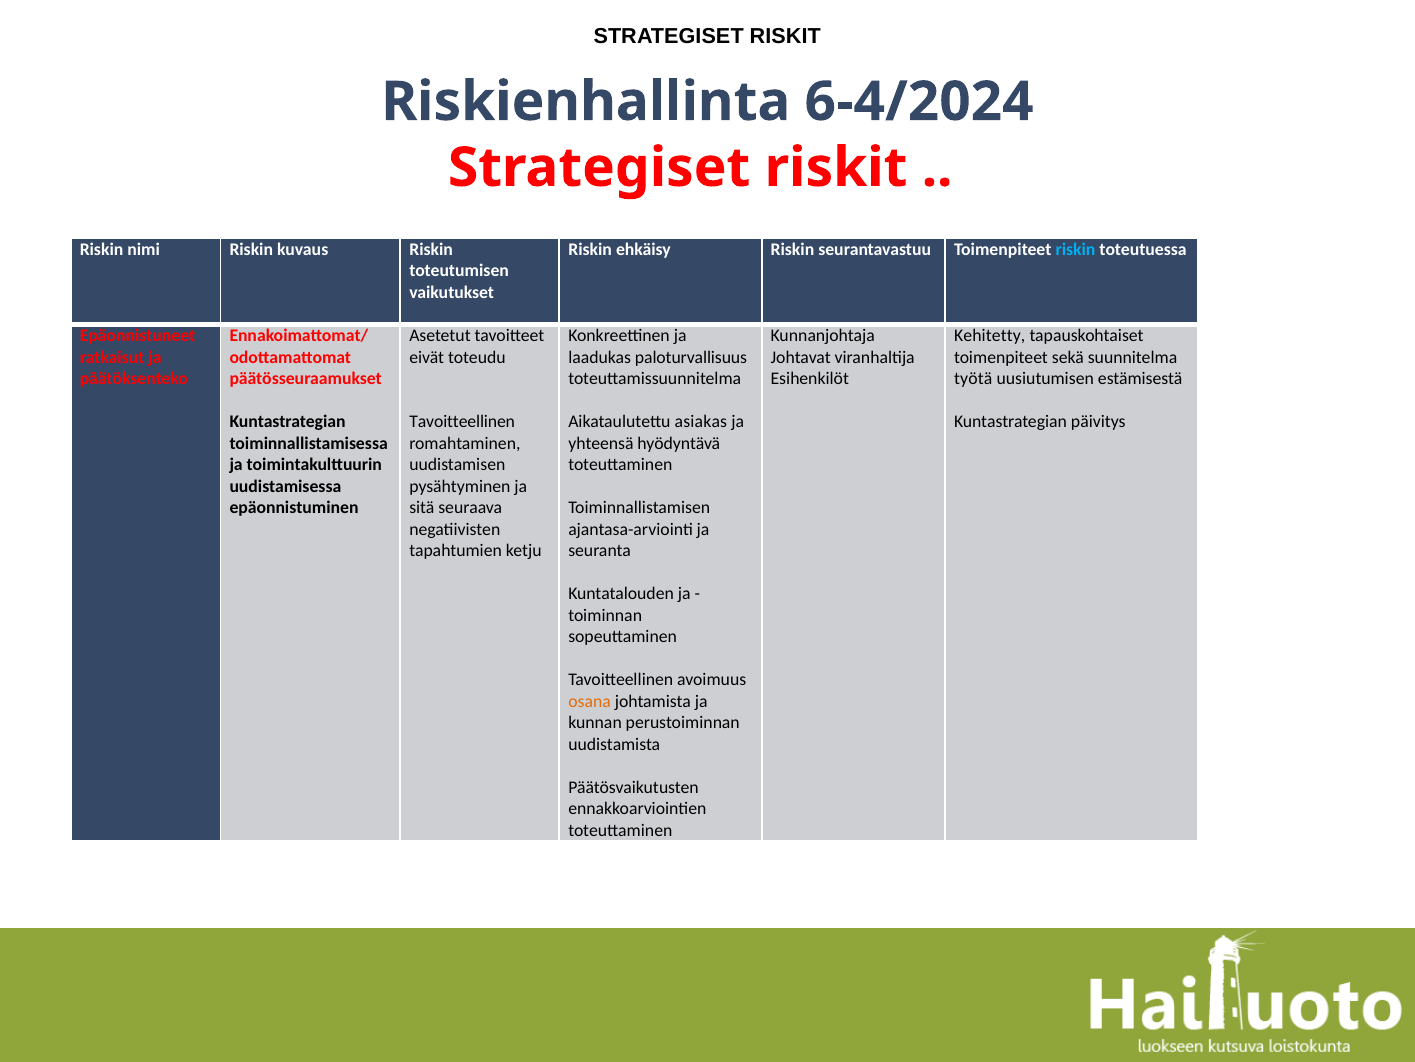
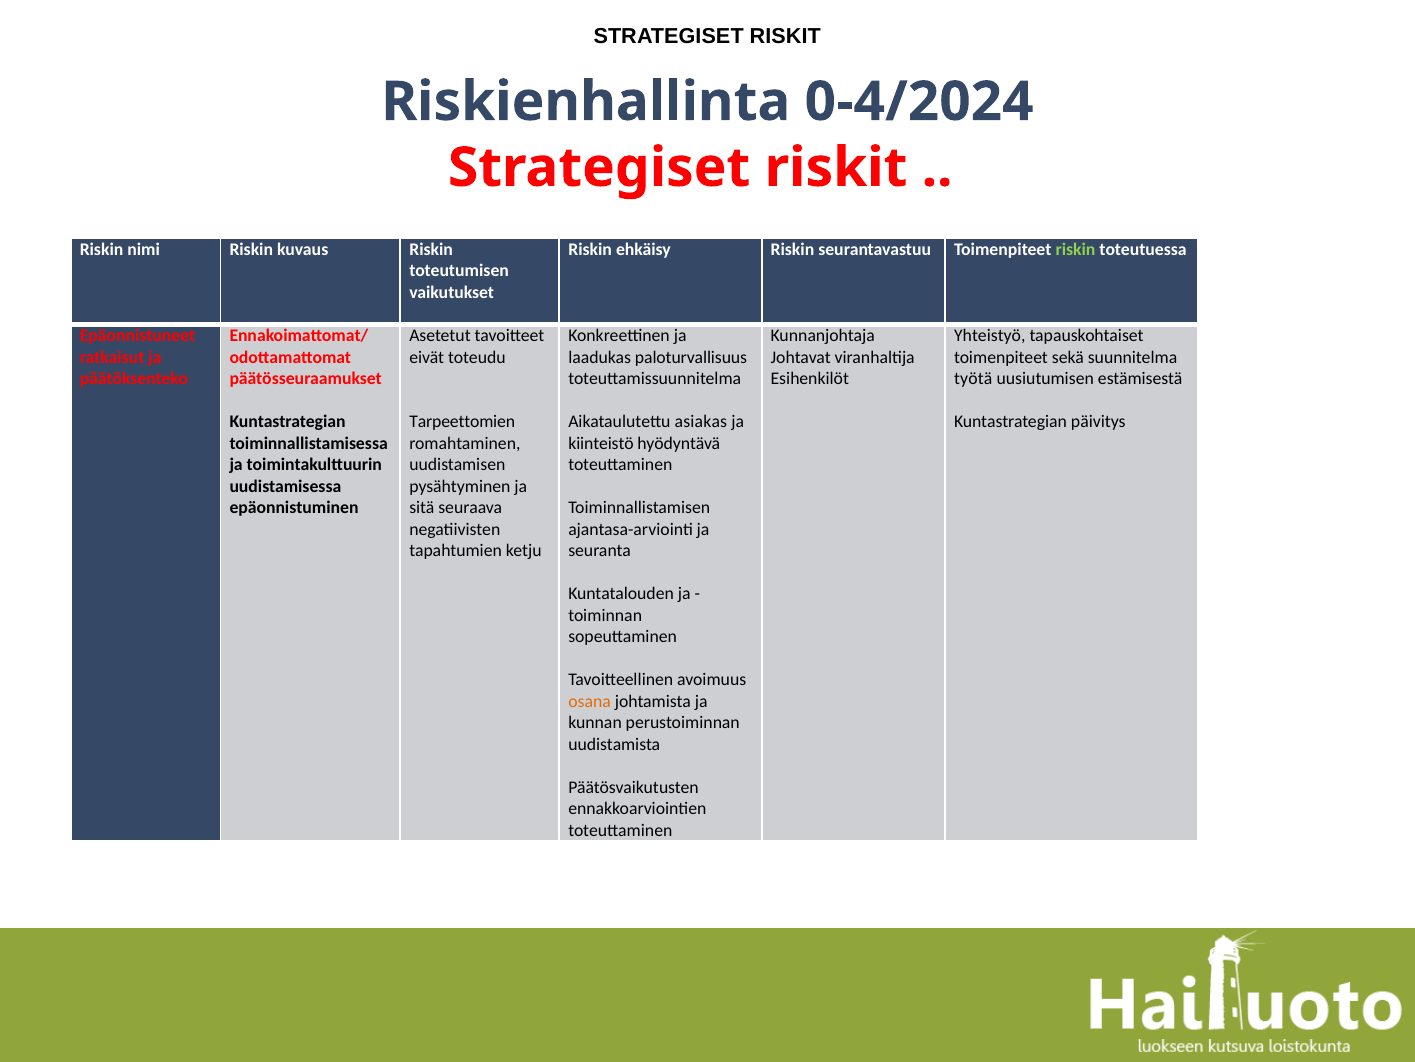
6-4/2024: 6-4/2024 -> 0-4/2024 (919, 102)
riskin colour: light blue -> light green (1075, 249)
Kehitetty: Kehitetty -> Yhteistyö (990, 335)
Tavoitteellinen: Tavoitteellinen -> Tarpeettomien (462, 421)
yhteensä: yhteensä -> kiinteistö (601, 443)
